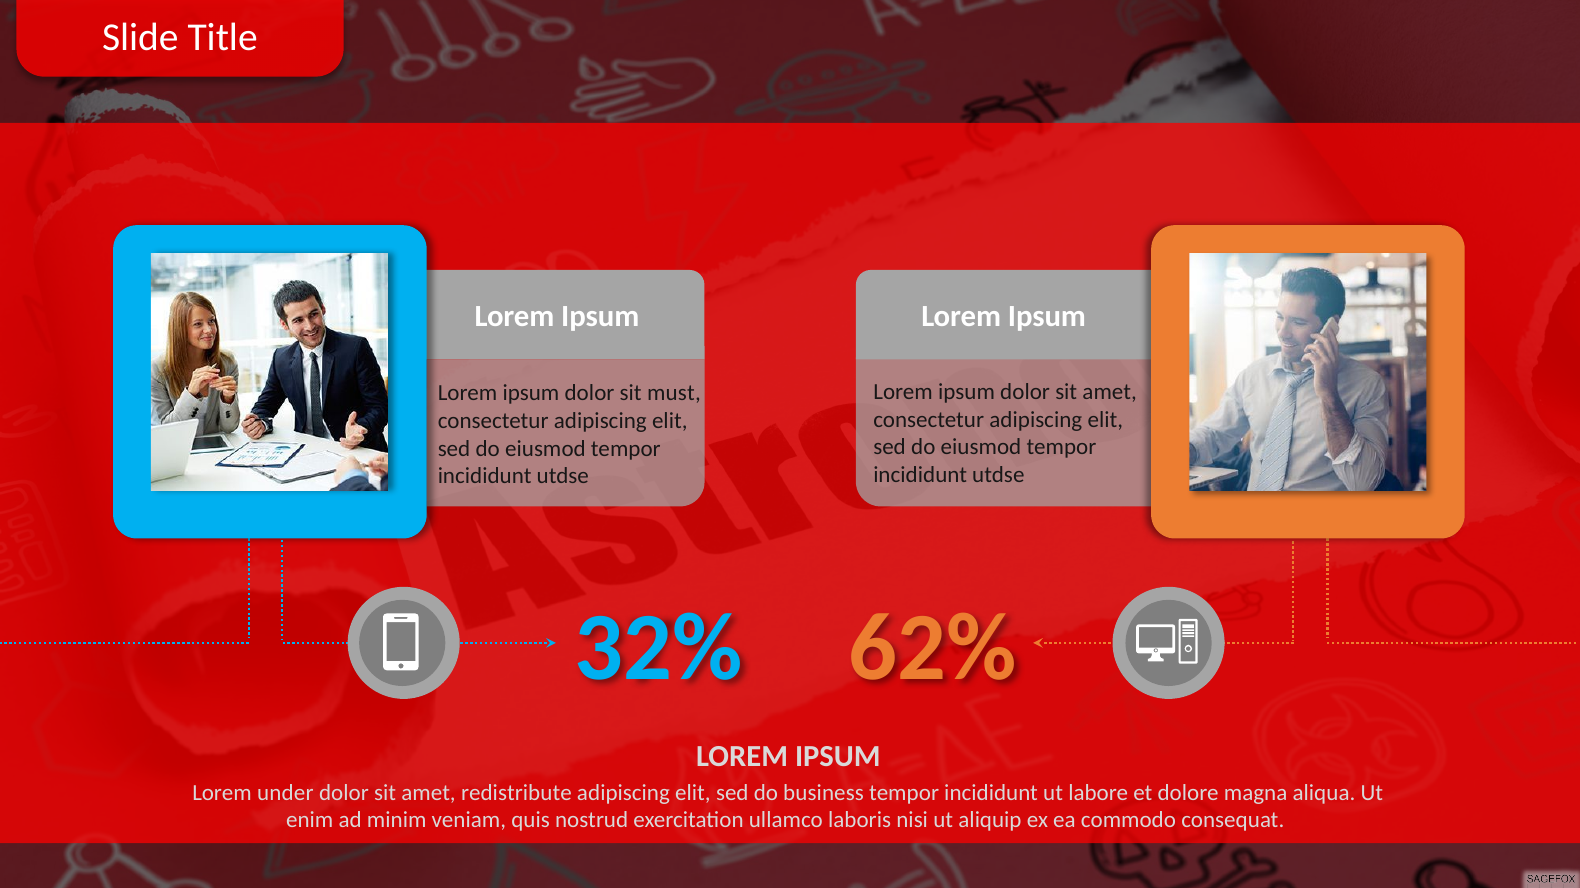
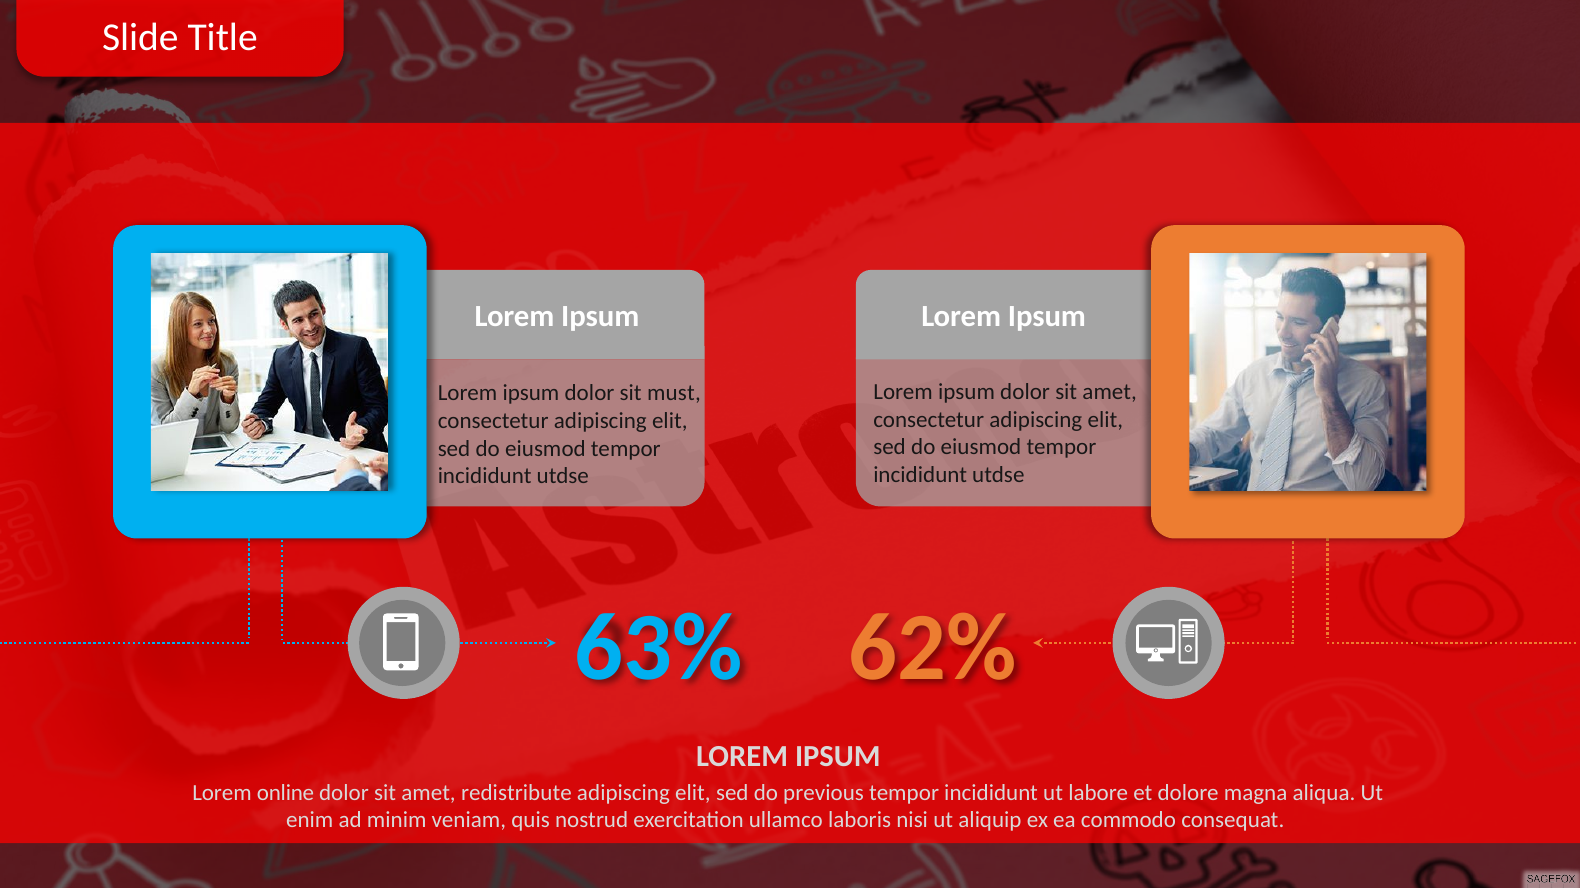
32%: 32% -> 63% (659, 648)
under: under -> online (286, 793)
business: business -> previous (824, 793)
